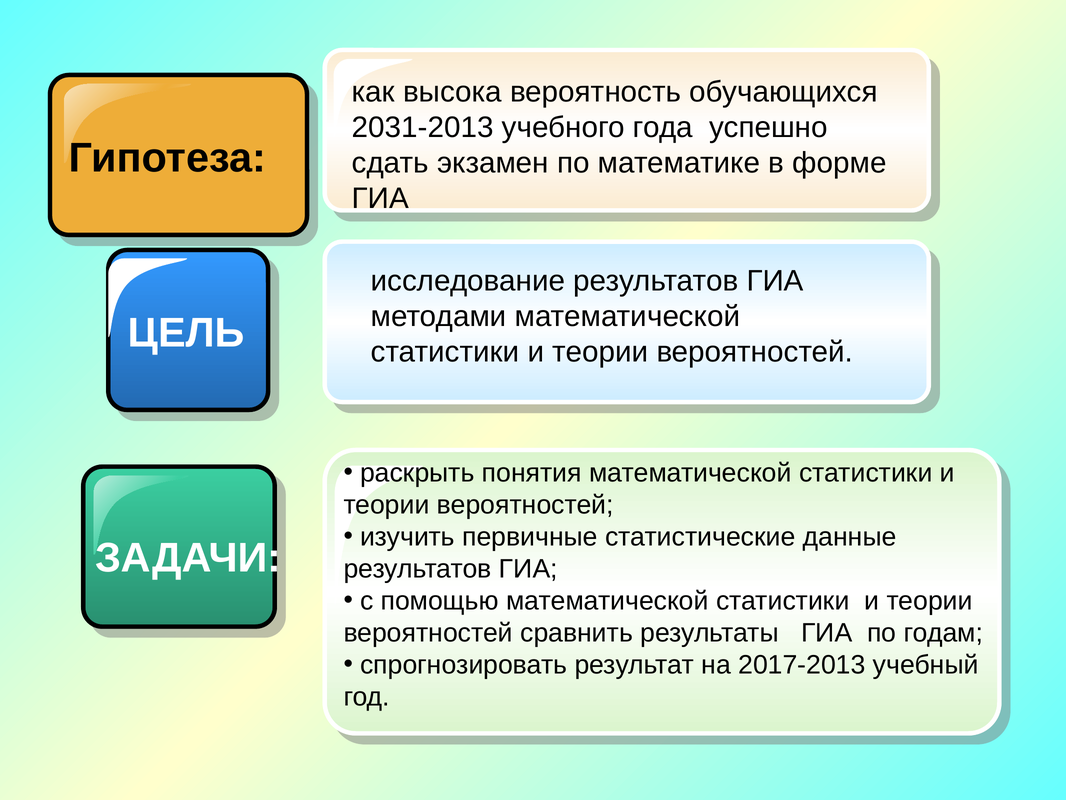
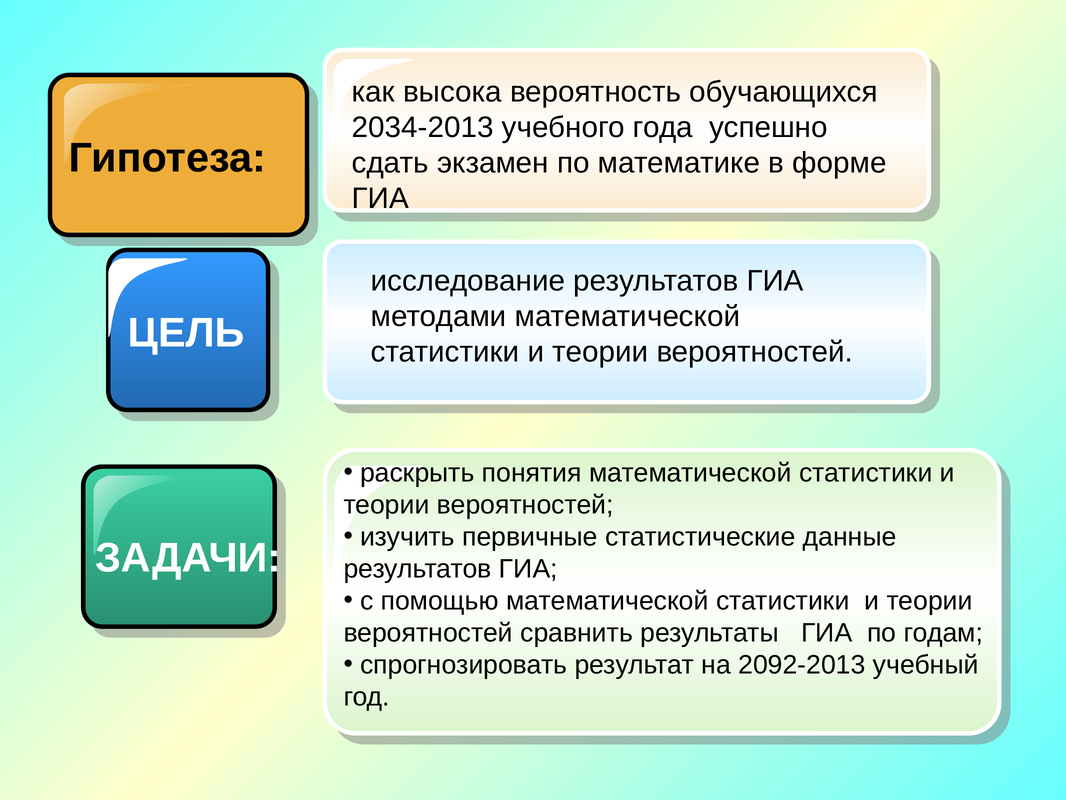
2031-2013: 2031-2013 -> 2034-2013 (423, 127)
2017-2013: 2017-2013 -> 2092-2013 (802, 665)
